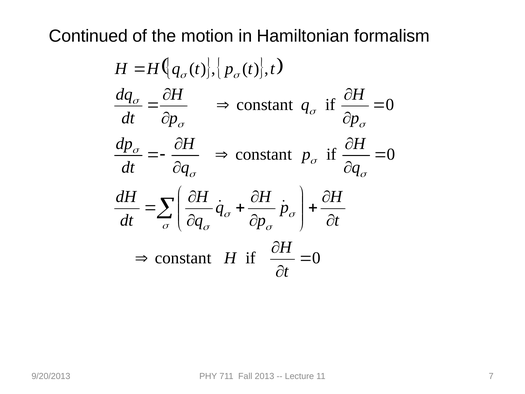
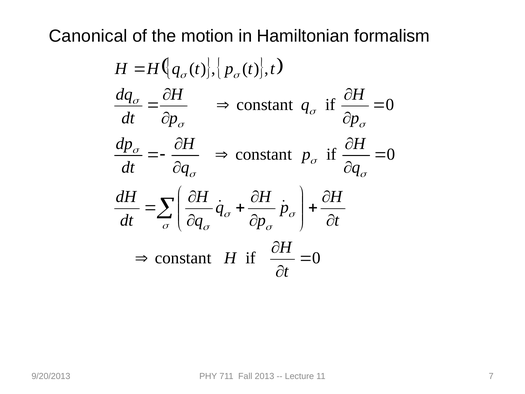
Continued: Continued -> Canonical (88, 36)
